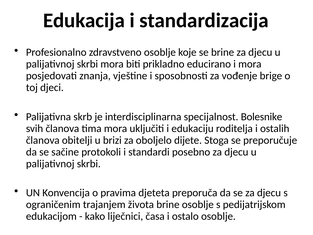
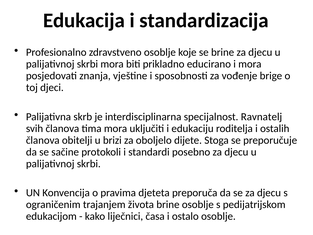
Bolesnike: Bolesnike -> Ravnatelj (261, 117)
